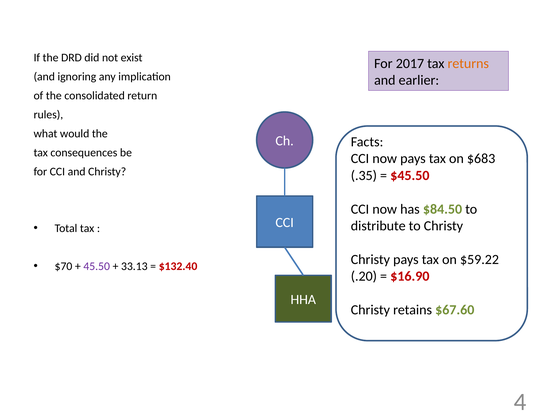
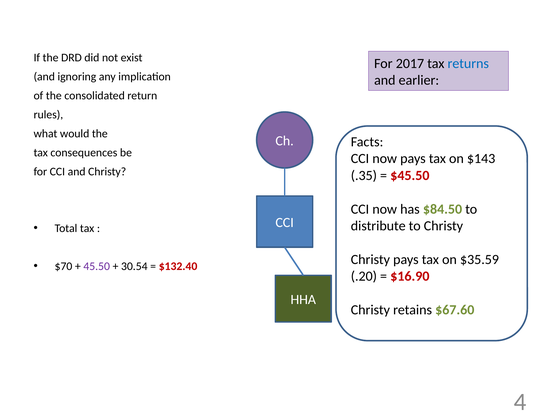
returns colour: orange -> blue (468, 63)
$683: $683 -> $143 (481, 159)
$59.22: $59.22 -> $35.59 (479, 260)
33.13: 33.13 -> 30.54 (134, 266)
